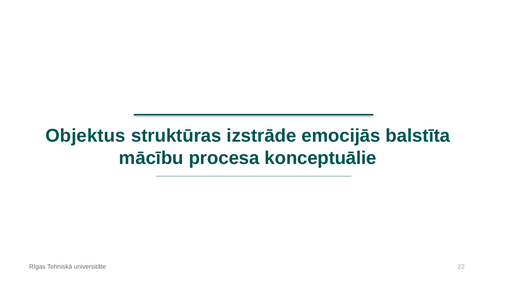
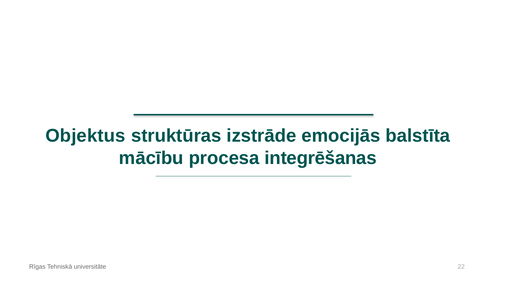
konceptuālie: konceptuālie -> integrēšanas (321, 158)
